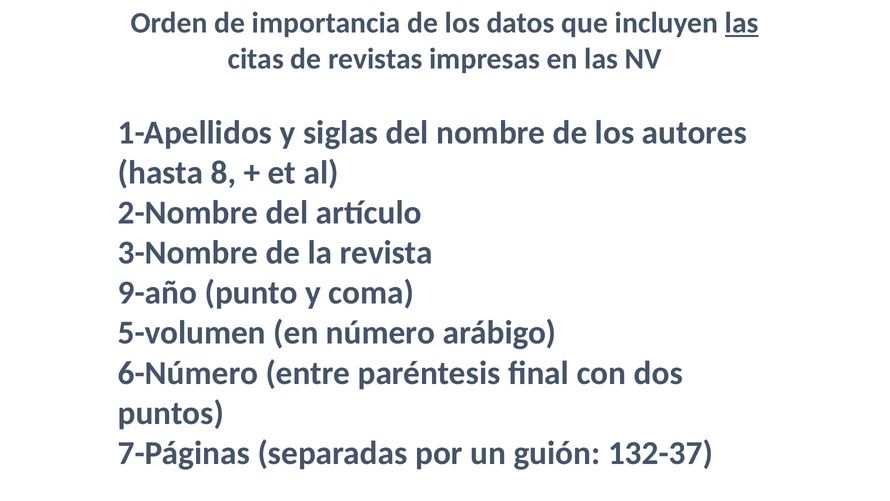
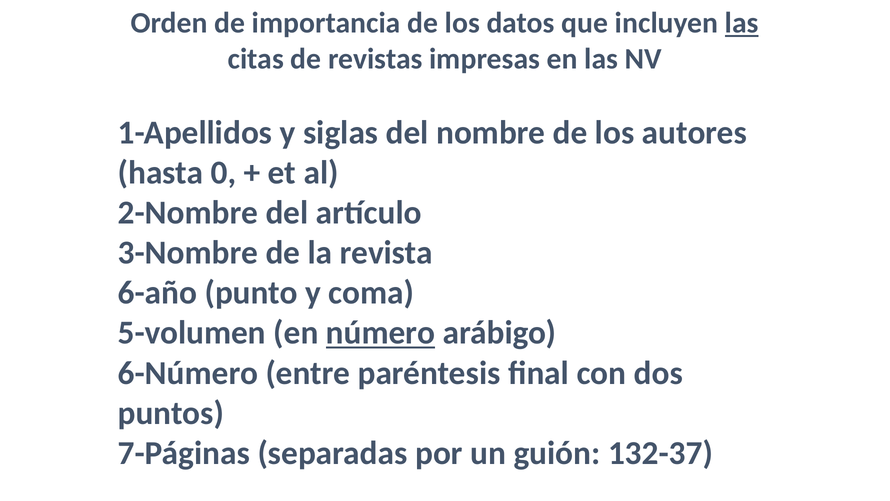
8: 8 -> 0 (223, 172)
9-año: 9-año -> 6-año (157, 293)
número underline: none -> present (381, 333)
